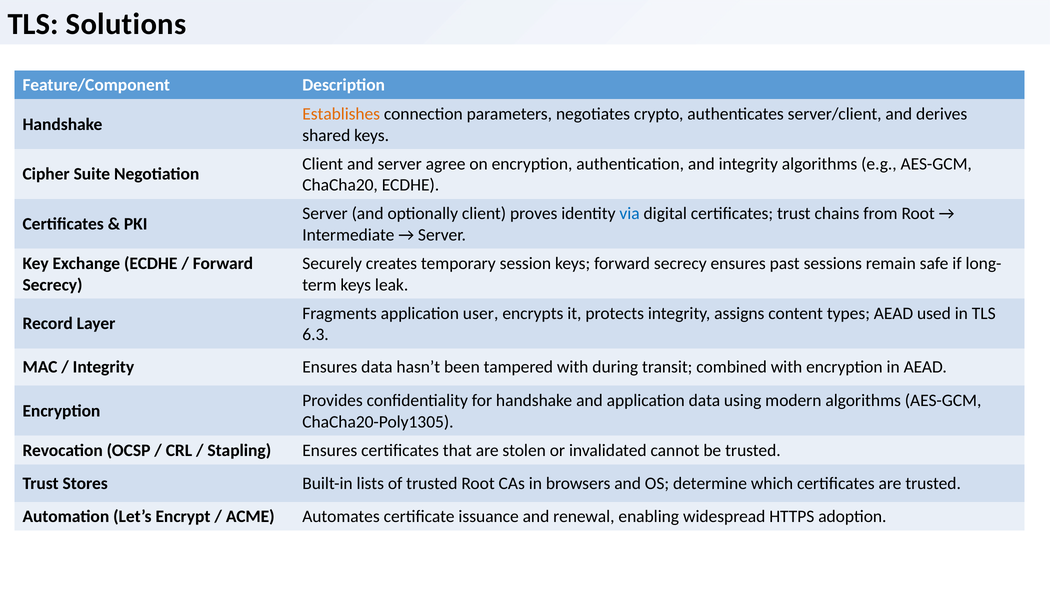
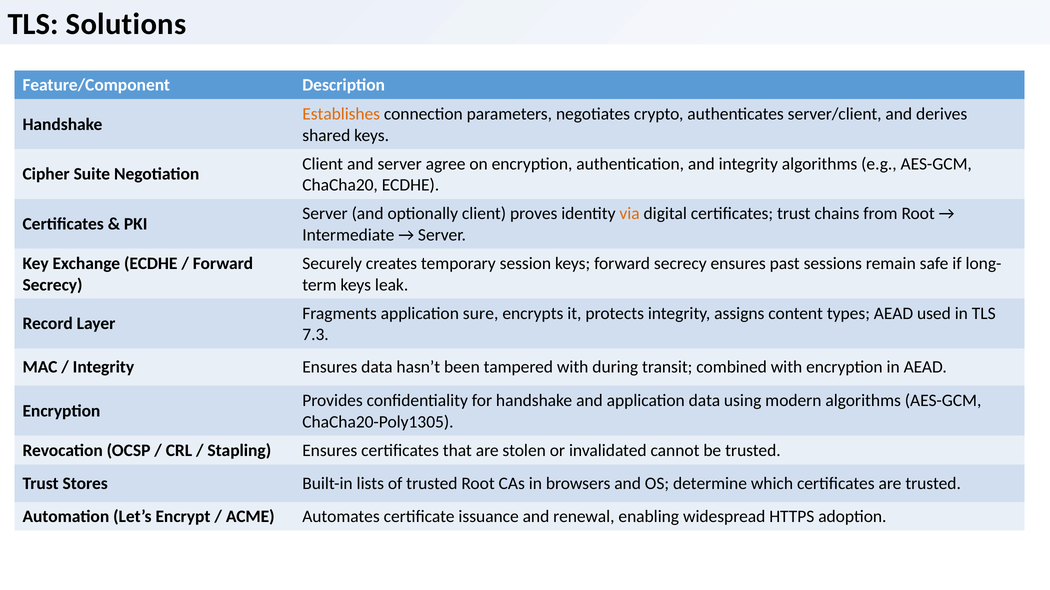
via colour: blue -> orange (630, 214)
user: user -> sure (481, 314)
6.3: 6.3 -> 7.3 (316, 335)
